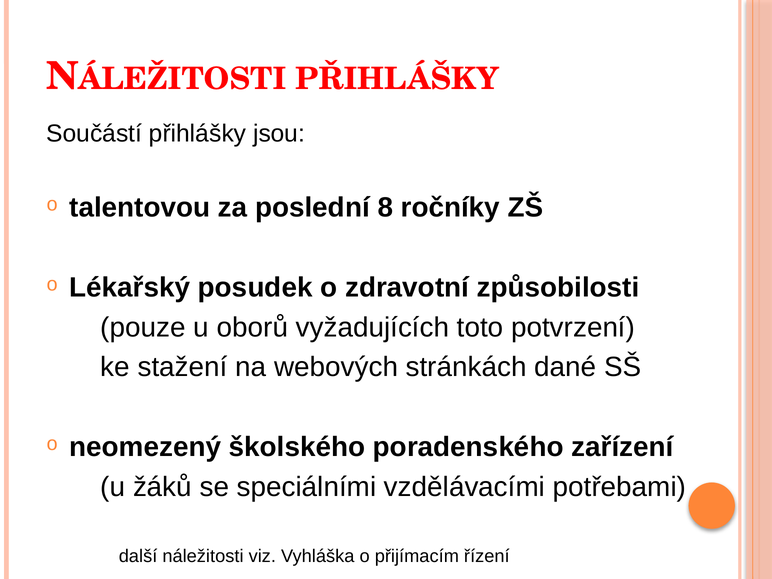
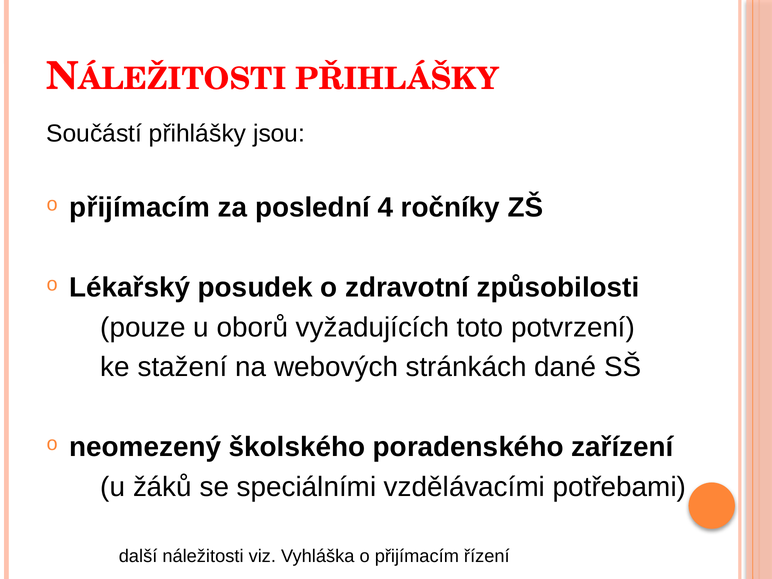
talentovou: talentovou -> přijímacím (140, 208)
8: 8 -> 4 (385, 208)
